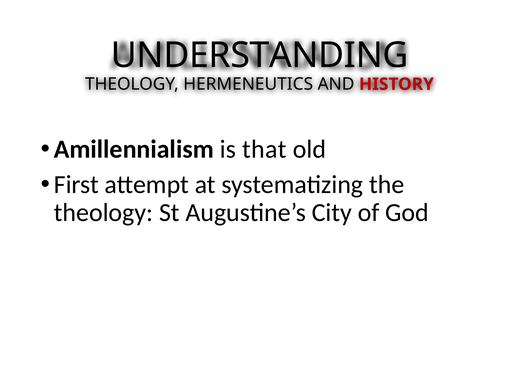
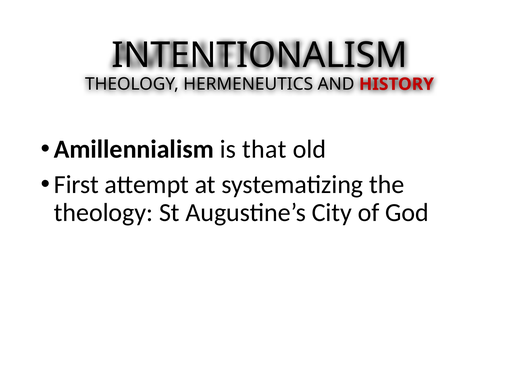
UNDERSTANDING: UNDERSTANDING -> INTENTIONALISM (260, 55)
